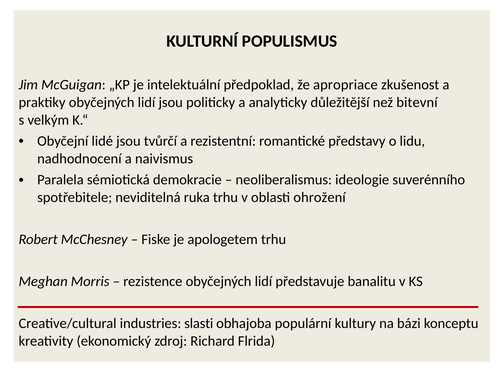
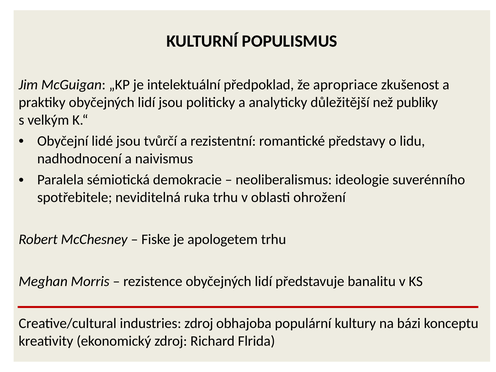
bitevní: bitevní -> publiky (417, 102)
industries slasti: slasti -> zdroj (199, 323)
